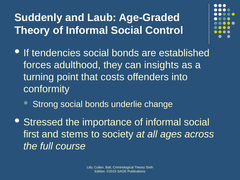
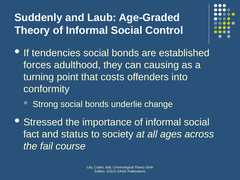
insights: insights -> causing (161, 65)
first: first -> fact (31, 134)
stems: stems -> status (75, 134)
full: full -> fail (46, 146)
